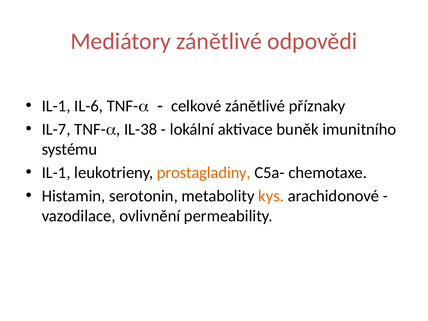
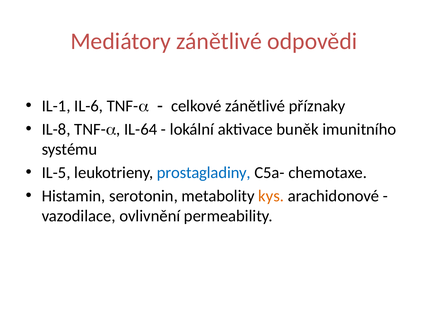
IL-7: IL-7 -> IL-8 (56, 129)
IL-38: IL-38 -> IL-64 (141, 129)
IL-1: IL-1 -> IL-5 (56, 173)
prostagladiny colour: orange -> blue (204, 173)
